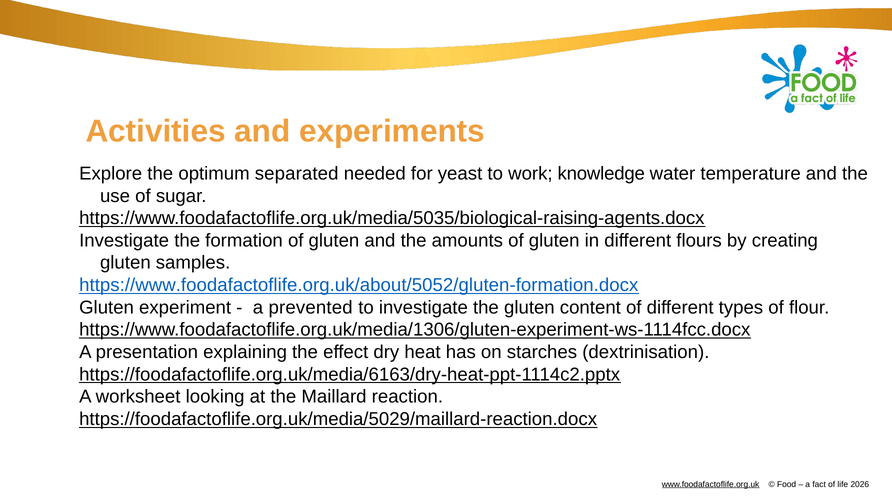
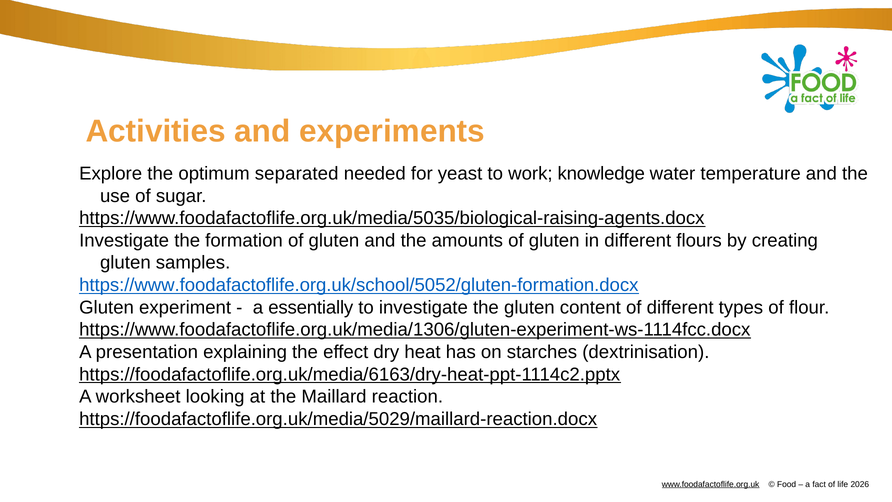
https://www.foodafactoflife.org.uk/about/5052/gluten-formation.docx: https://www.foodafactoflife.org.uk/about/5052/gluten-formation.docx -> https://www.foodafactoflife.org.uk/school/5052/gluten-formation.docx (359, 285)
prevented: prevented -> essentially (311, 307)
